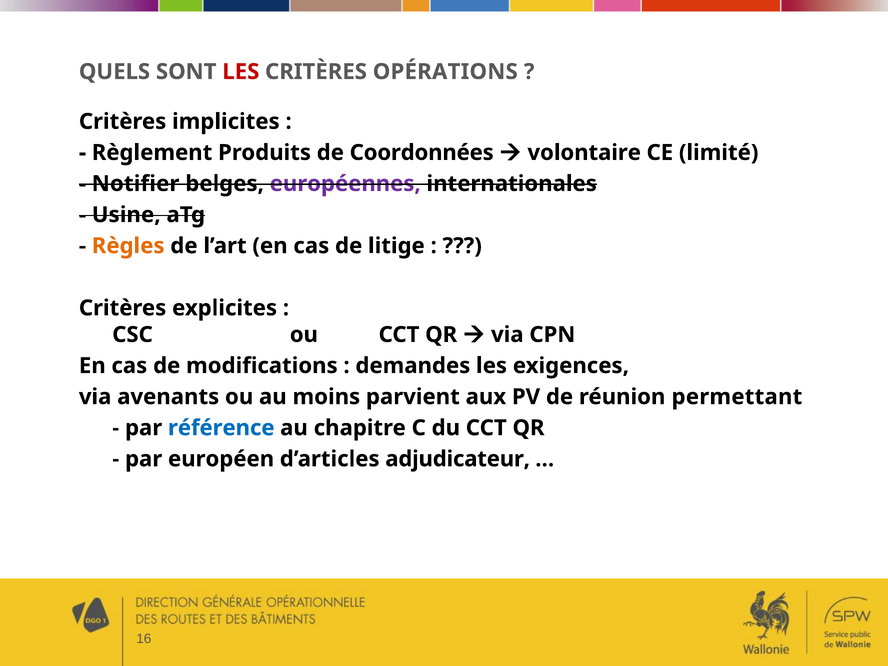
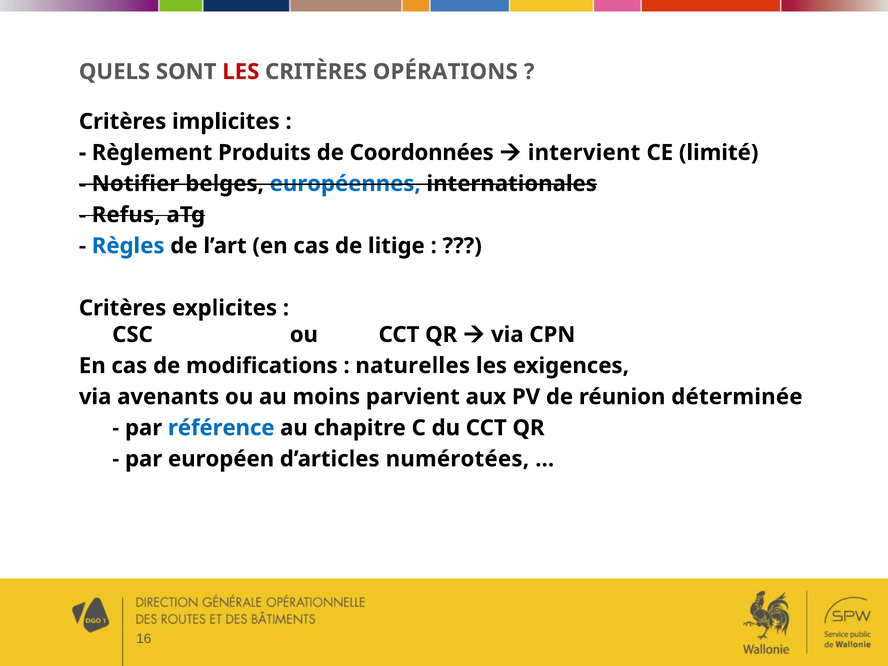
volontaire: volontaire -> intervient (584, 153)
européennes colour: purple -> blue (345, 184)
Usine: Usine -> Refus (126, 215)
Règles colour: orange -> blue (128, 246)
demandes: demandes -> naturelles (413, 366)
permettant: permettant -> déterminée (737, 397)
adjudicateur: adjudicateur -> numérotées (457, 459)
